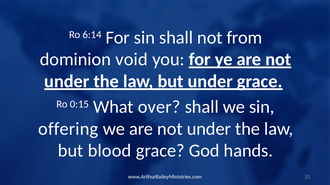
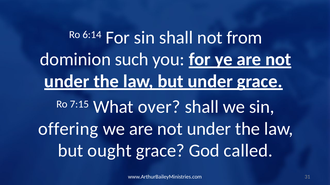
void: void -> such (132, 60)
0:15: 0:15 -> 7:15 (79, 104)
blood: blood -> ought (110, 151)
hands: hands -> called (248, 151)
